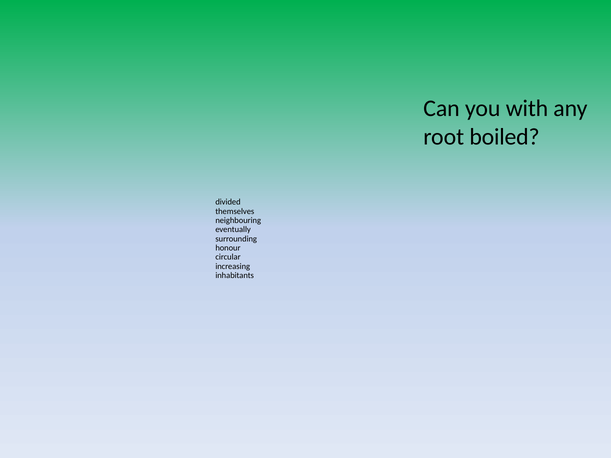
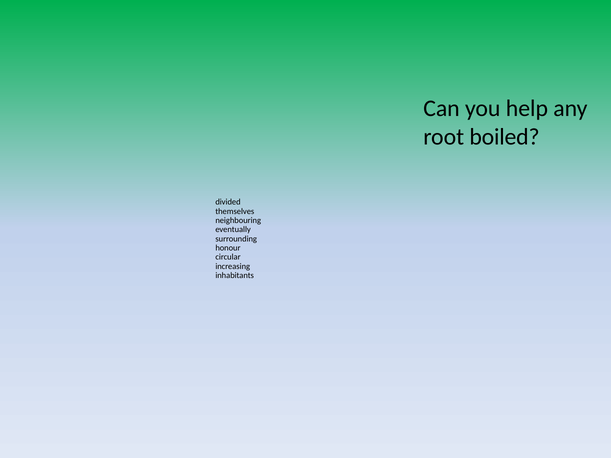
with: with -> help (527, 108)
